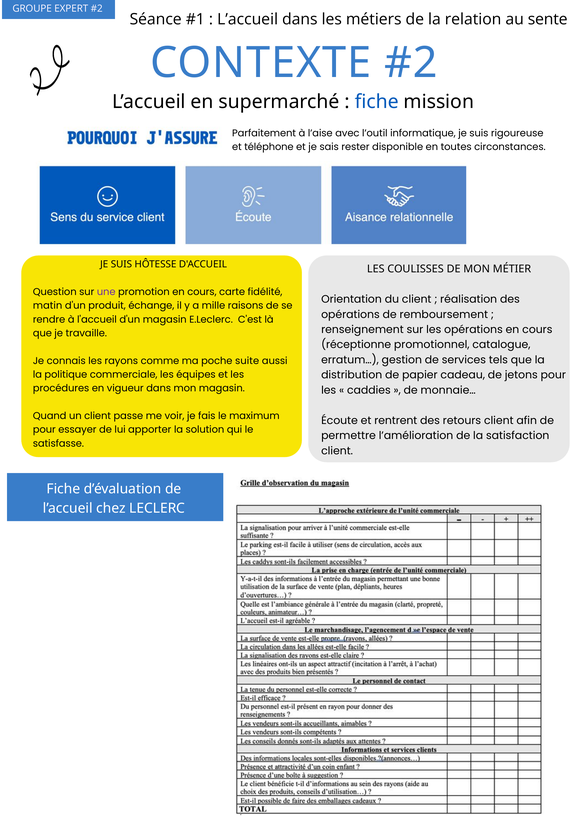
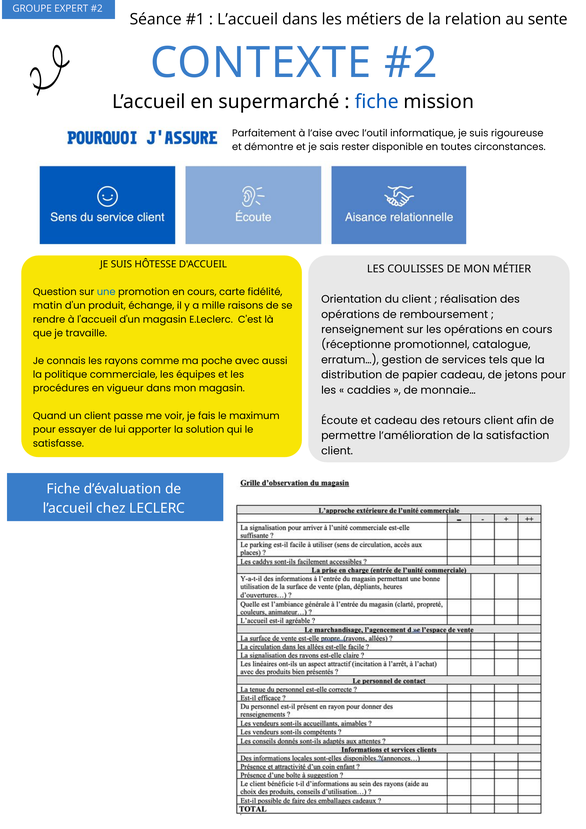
téléphone: téléphone -> démontre (269, 147)
une colour: purple -> blue (106, 292)
poche suite: suite -> avec (247, 361)
et rentrent: rentrent -> cadeau (396, 421)
